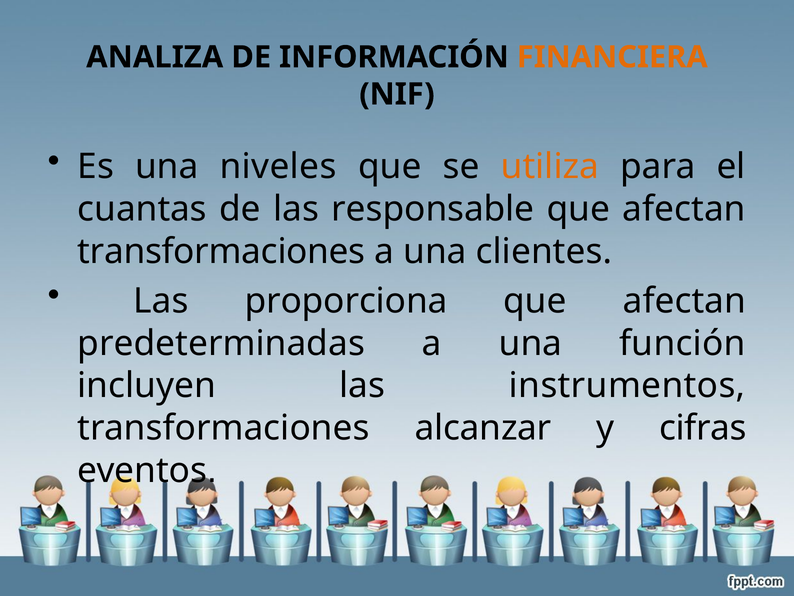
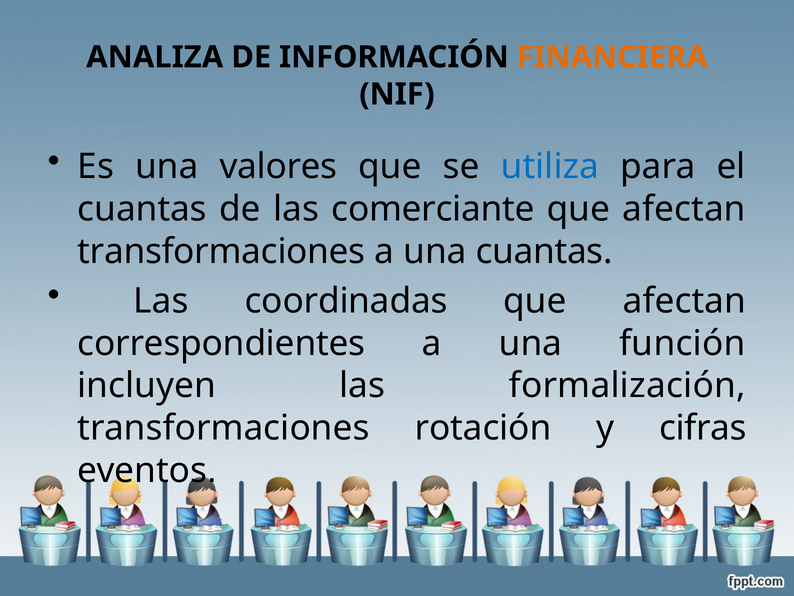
niveles: niveles -> valores (279, 167)
utiliza colour: orange -> blue (550, 167)
responsable: responsable -> comerciante (433, 209)
una clientes: clientes -> cuantas (544, 251)
proporciona: proporciona -> coordinadas (346, 301)
predeterminadas: predeterminadas -> correspondientes (221, 343)
instrumentos: instrumentos -> formalización (627, 385)
alcanzar: alcanzar -> rotación (483, 428)
